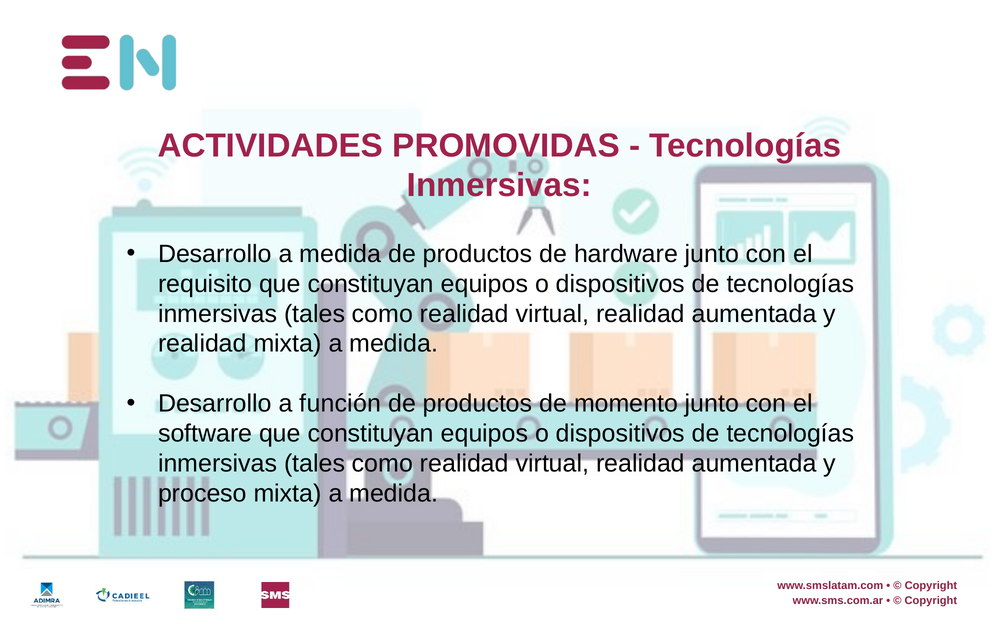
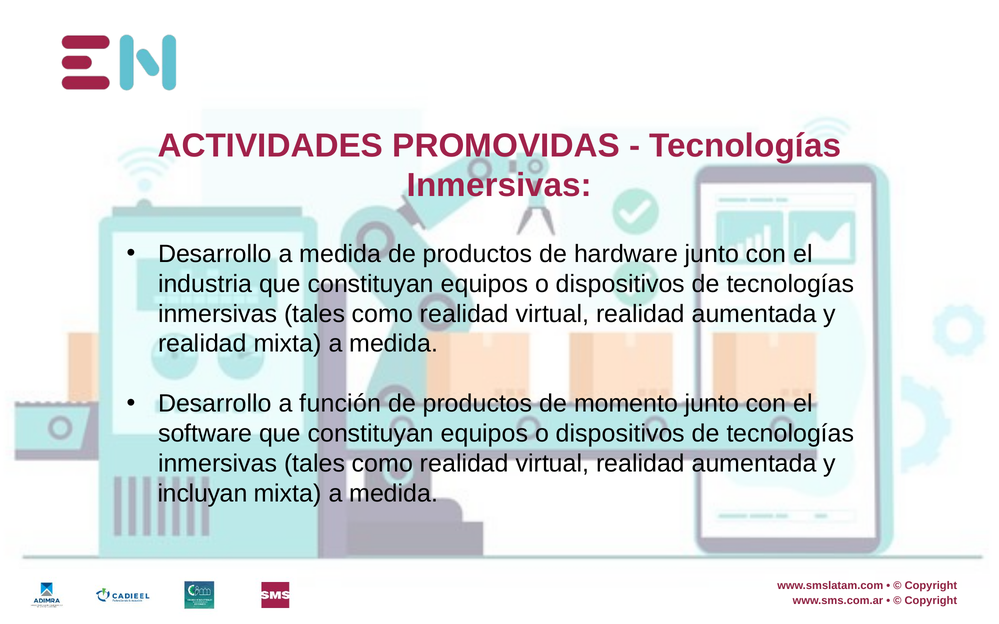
requisito: requisito -> industria (205, 284)
proceso: proceso -> incluyan (203, 494)
